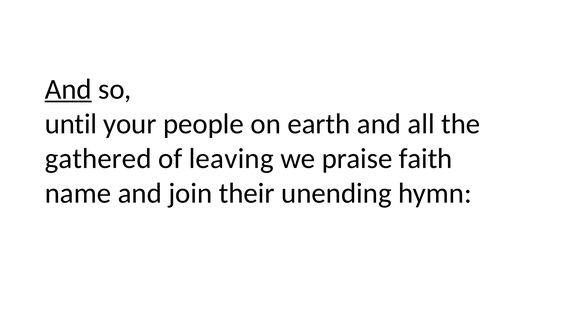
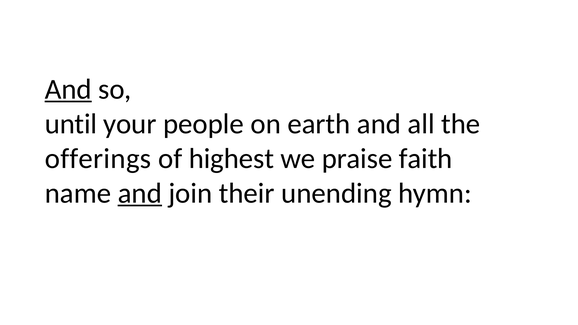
gathered: gathered -> offerings (98, 159)
leaving: leaving -> highest (231, 159)
and underline: none -> present (140, 193)
